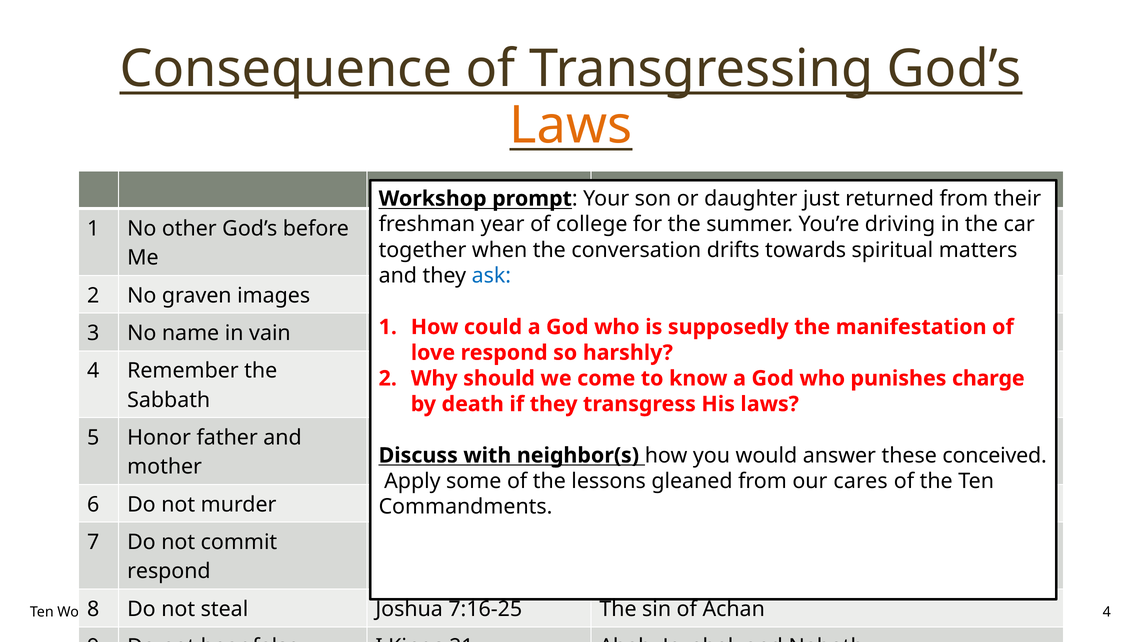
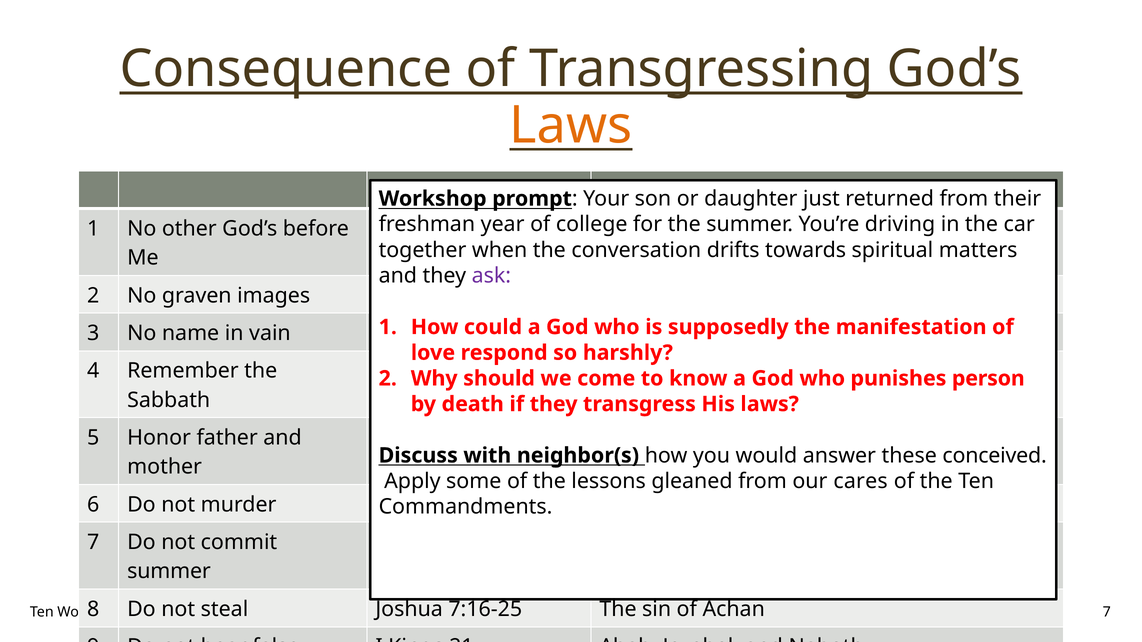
ask colour: blue -> purple (491, 276)
charge: charge -> person (988, 379)
respond: respond -> summer (169, 572)
4: 4 -> 7 (1107, 612)
